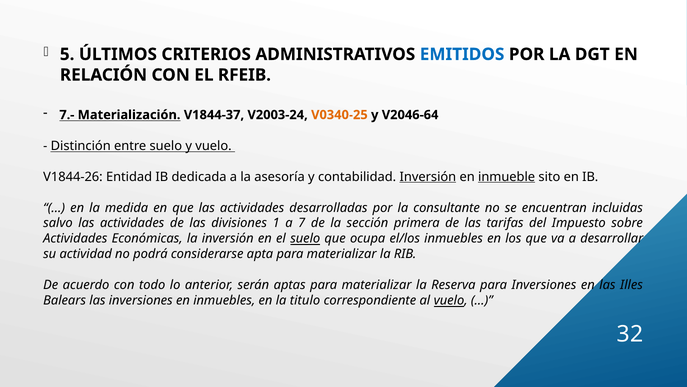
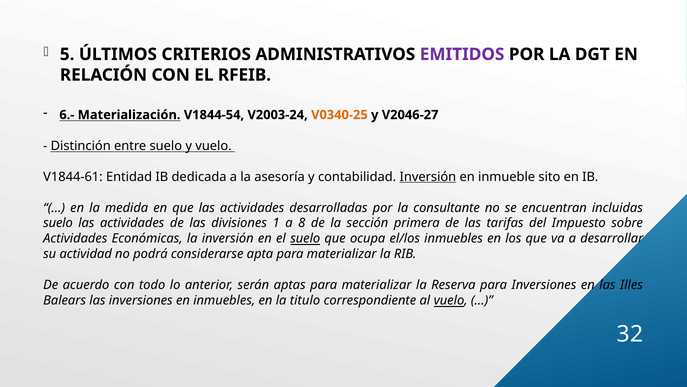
EMITIDOS colour: blue -> purple (462, 54)
7.-: 7.- -> 6.- (67, 115)
V1844-37: V1844-37 -> V1844-54 (214, 115)
V2046-64: V2046-64 -> V2046-27 (410, 115)
V1844-26: V1844-26 -> V1844-61 (73, 177)
inmueble underline: present -> none (507, 177)
salvo: salvo -> suelo (58, 223)
7: 7 -> 8 (302, 223)
